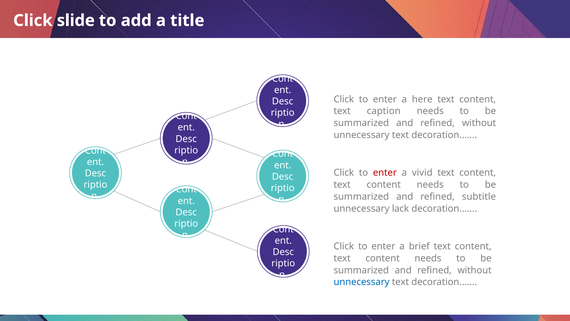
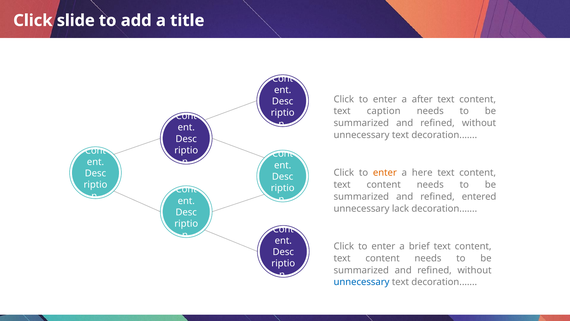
here: here -> after (422, 99)
enter colour: red -> orange (385, 173)
vivid: vivid -> here (422, 173)
subtitle: subtitle -> entered (479, 196)
